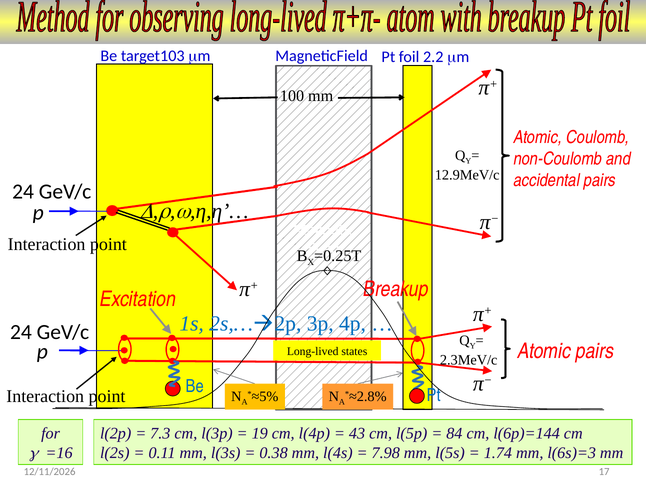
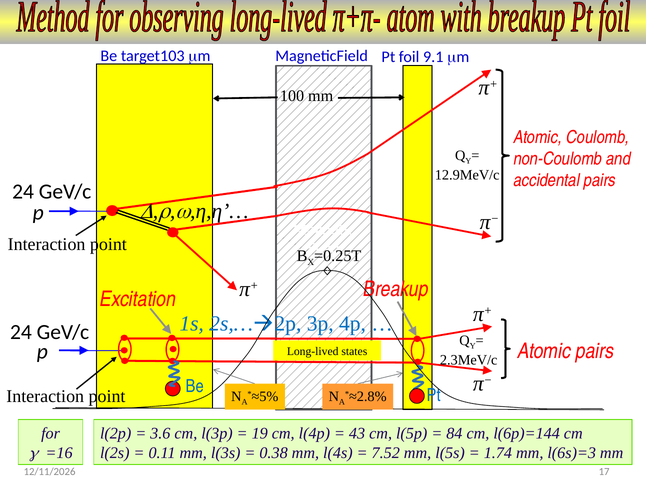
2.2: 2.2 -> 9.1 (433, 57)
7.3: 7.3 -> 3.6 (160, 434)
7.98: 7.98 -> 7.52 (386, 453)
